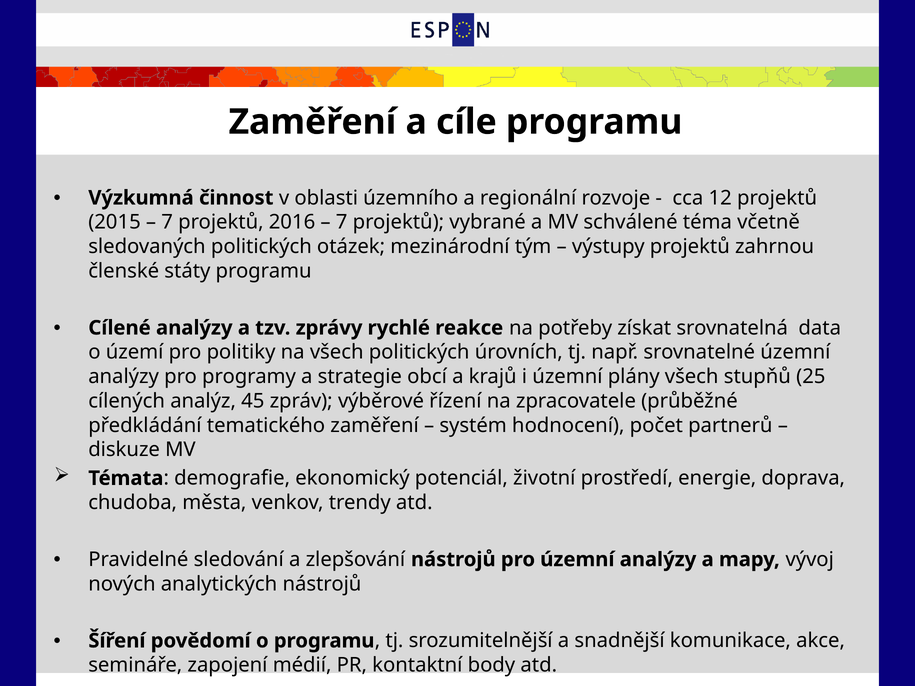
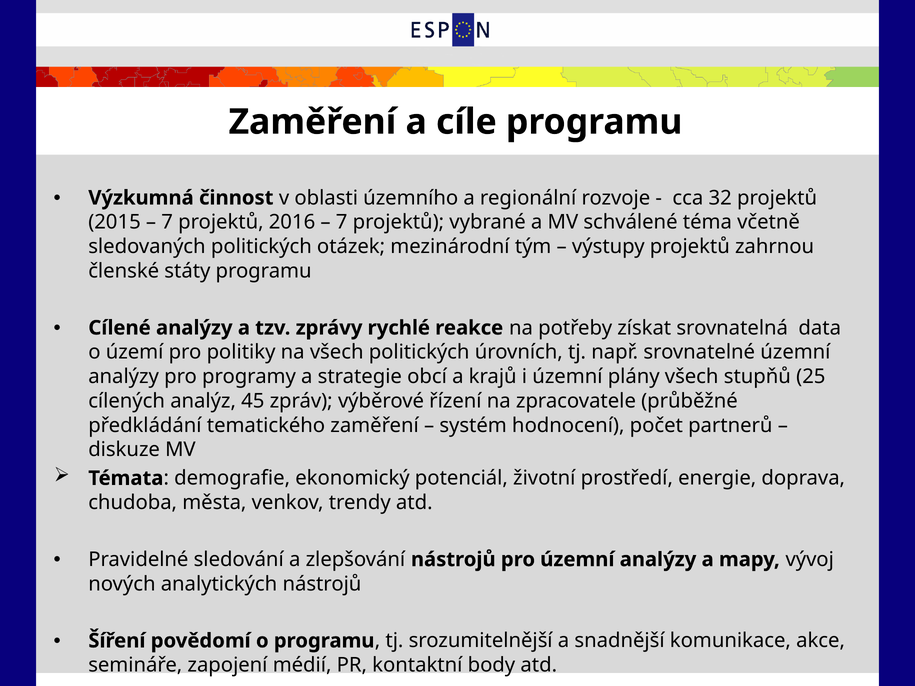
12: 12 -> 32 (720, 198)
